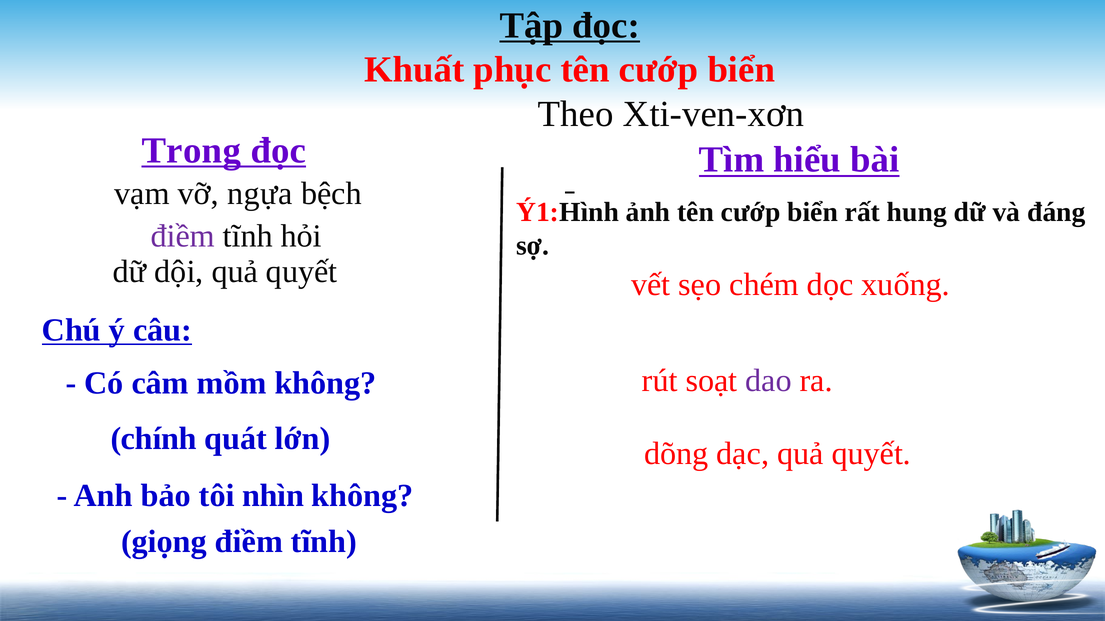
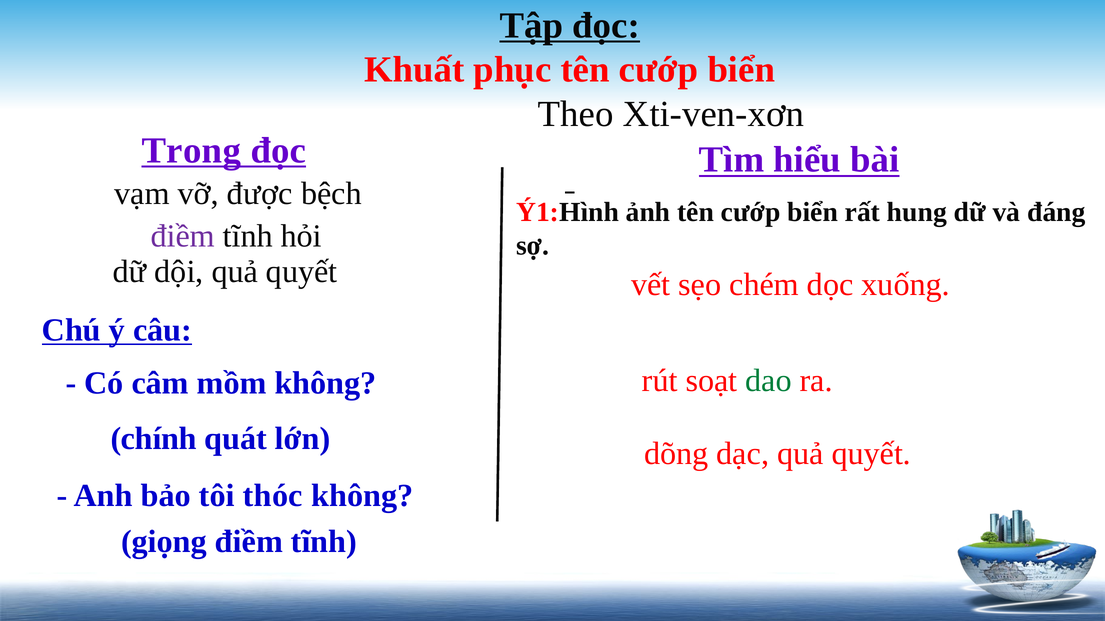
ngựa: ngựa -> được (260, 194)
dao colour: purple -> green (769, 381)
nhìn: nhìn -> thóc (273, 496)
